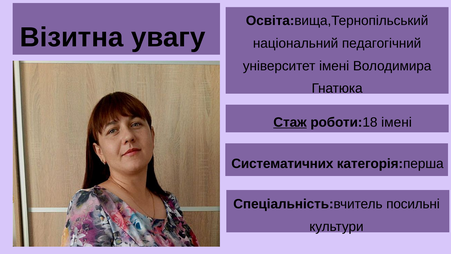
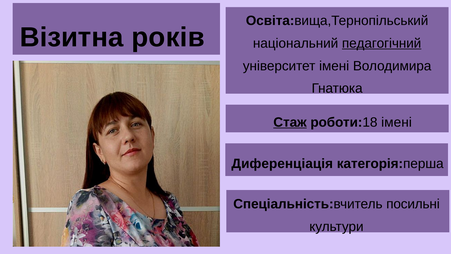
увагу: увагу -> років (168, 37)
педагогічний underline: none -> present (382, 43)
Систематичних: Систематичних -> Диференціація (282, 164)
